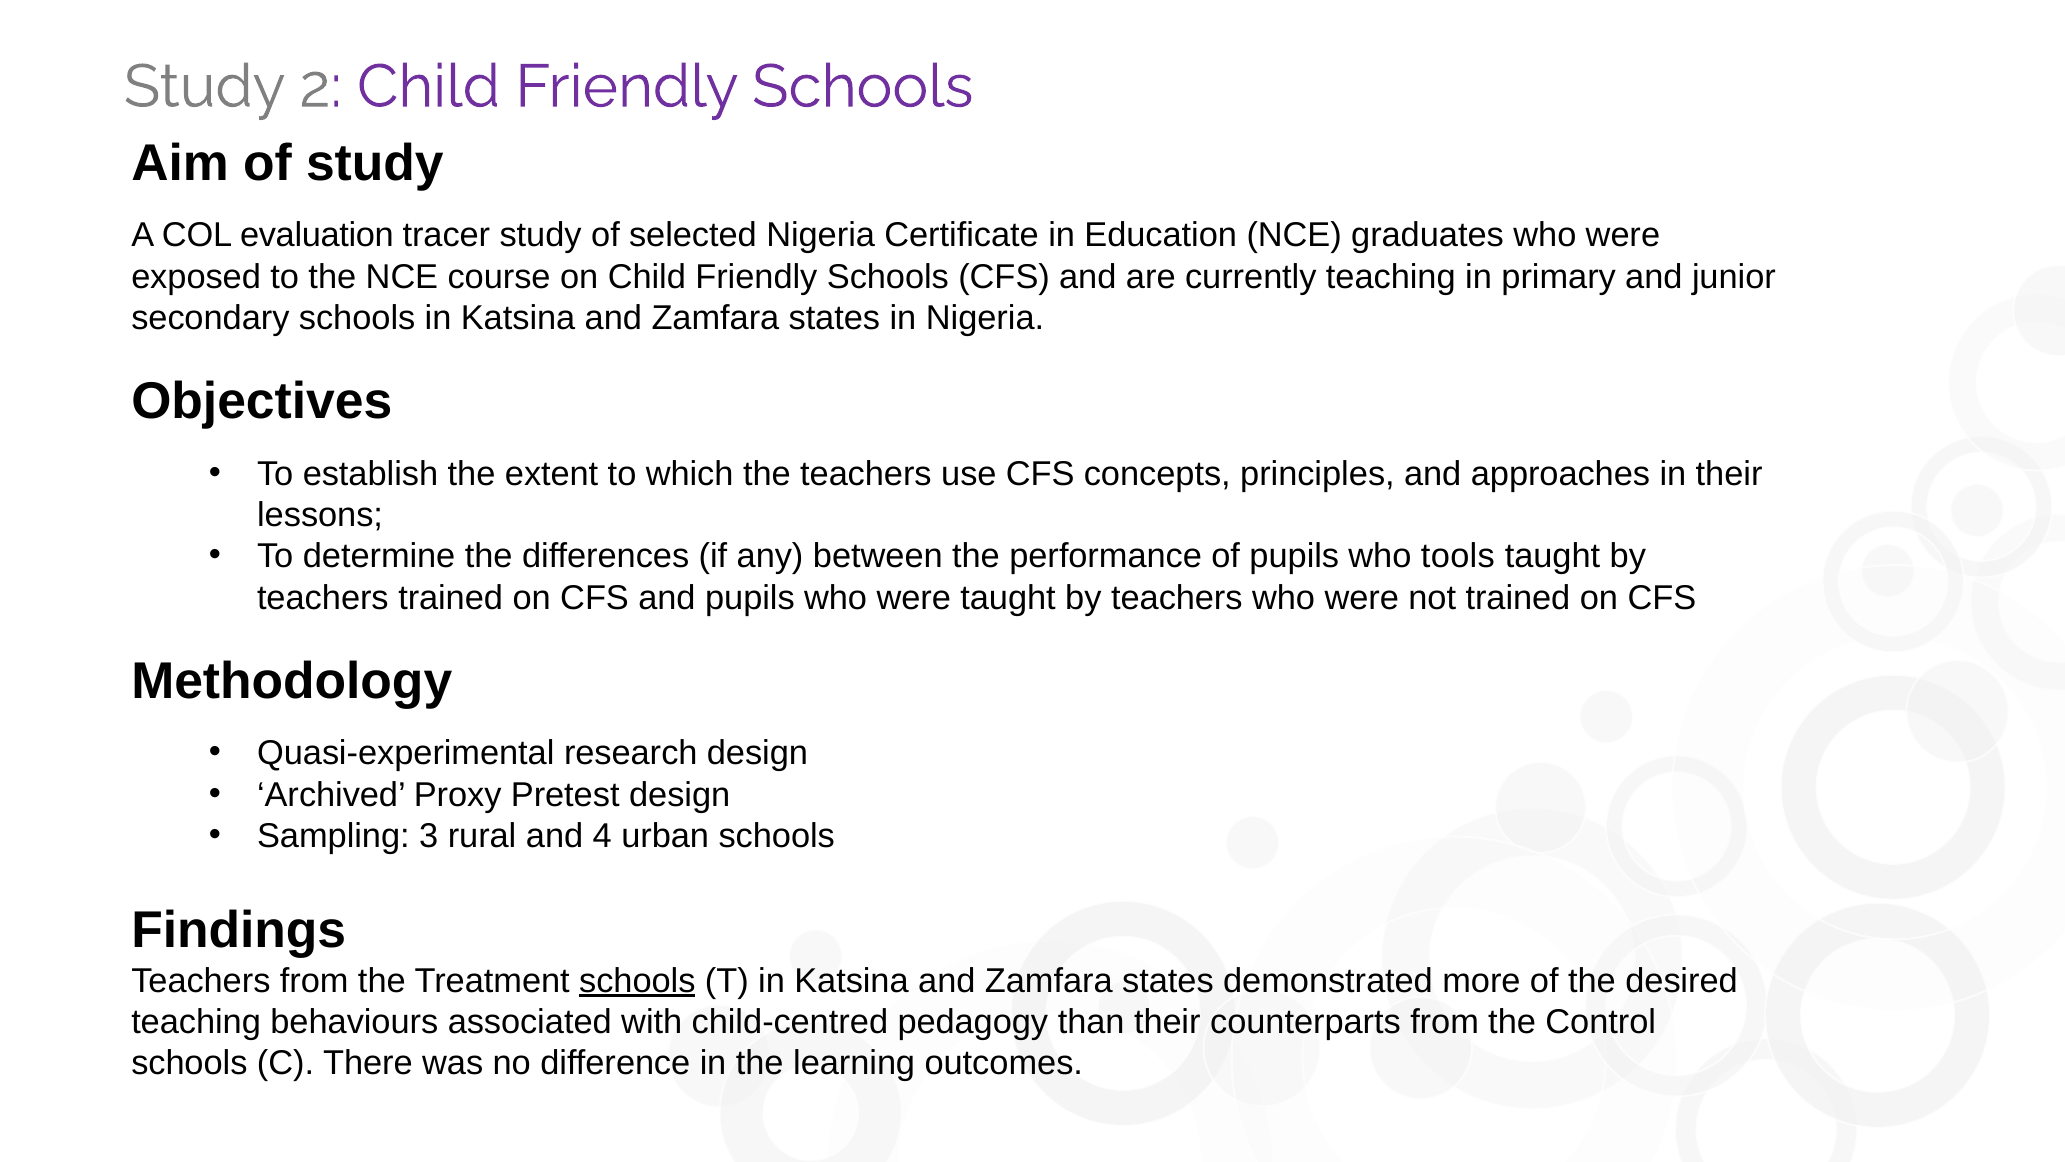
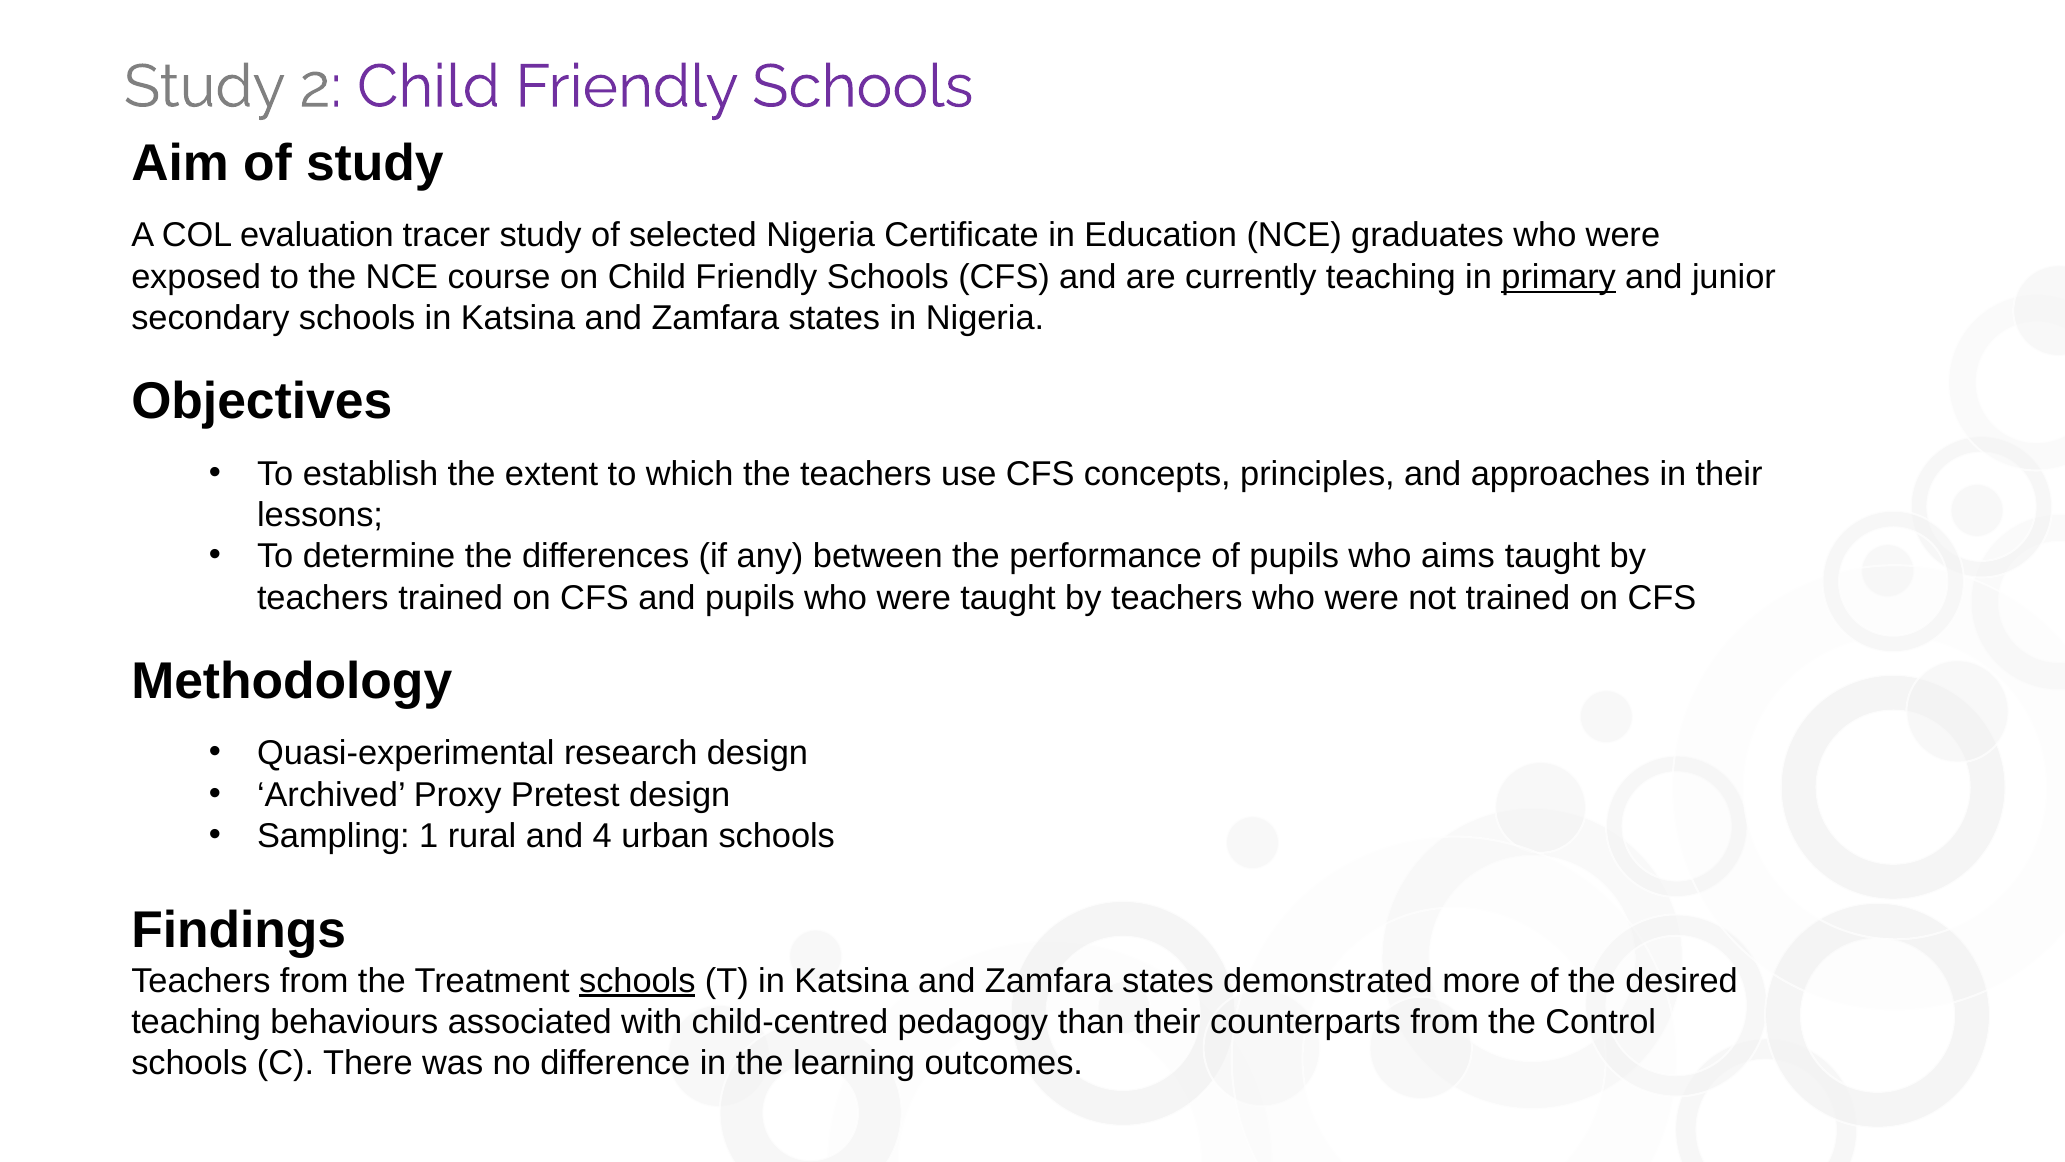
primary underline: none -> present (1559, 277)
tools: tools -> aims (1458, 556)
3: 3 -> 1 (429, 836)
